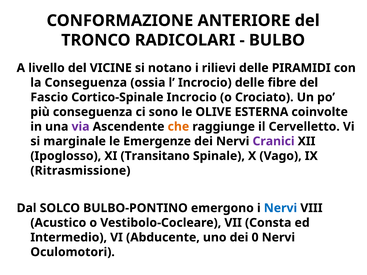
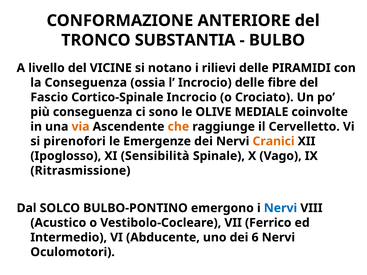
RADICOLARI: RADICOLARI -> SUBSTANTIA (185, 40)
ESTERNA: ESTERNA -> MEDIALE (262, 112)
via colour: purple -> orange (81, 127)
marginale: marginale -> pirenofori (75, 141)
Cranici colour: purple -> orange (274, 141)
Transitano: Transitano -> Sensibilità (155, 156)
Consta: Consta -> Ferrico (268, 223)
0: 0 -> 6 (255, 238)
